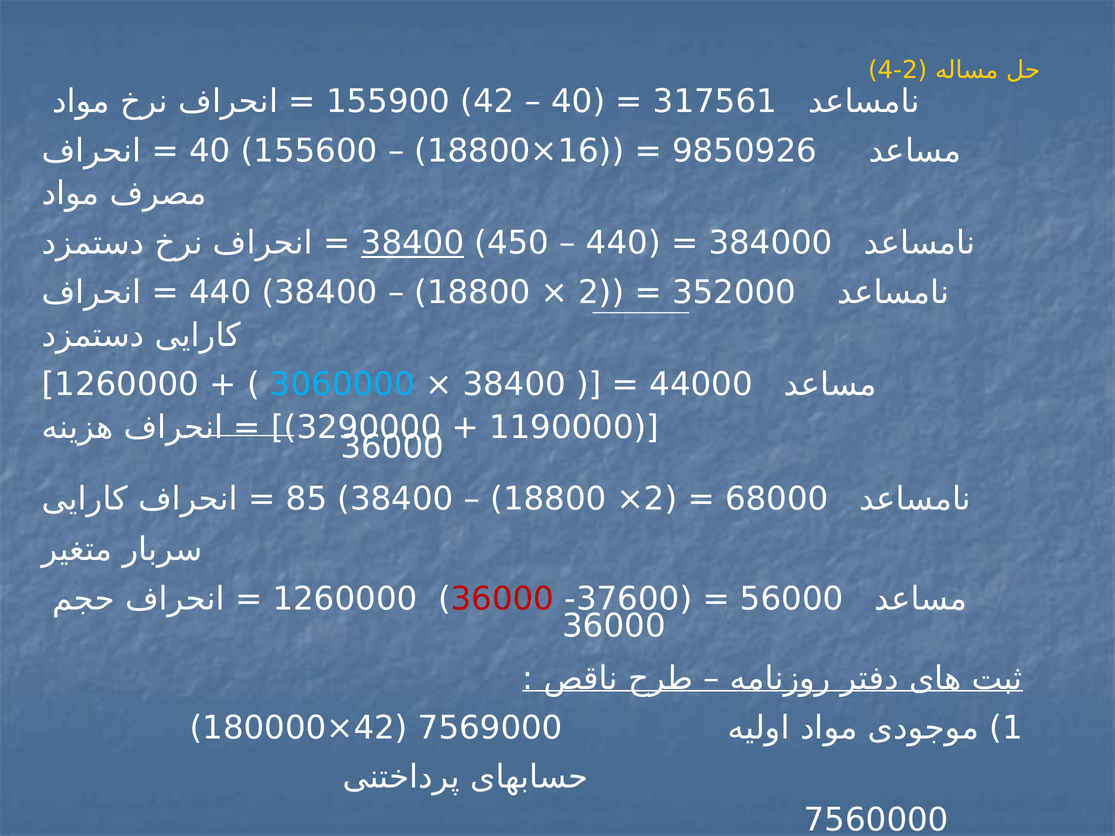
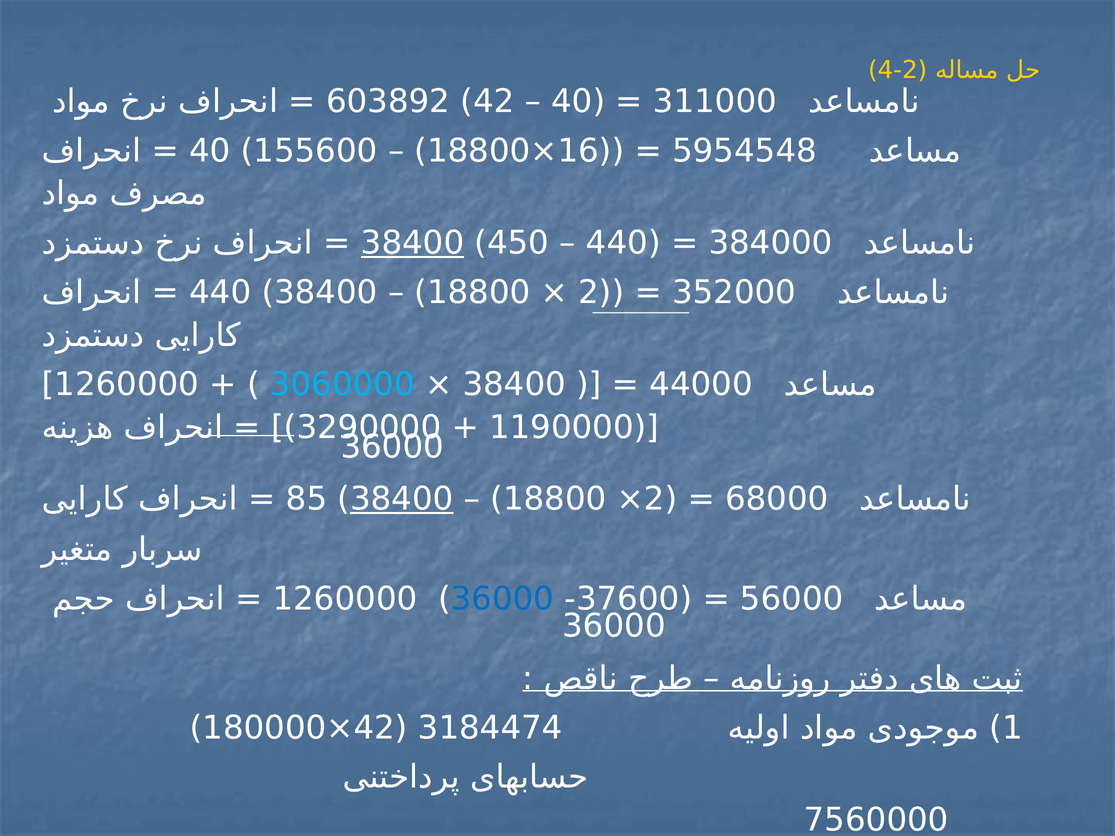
155900: 155900 -> 603892 (388, 102)
317561: 317561 -> 311000 (715, 102)
9850926: 9850926 -> 5954548 (744, 151)
38400 underline: none -> present (402, 499)
36000 colour: red -> blue (502, 599)
7569000: 7569000 -> 3184474 (490, 728)
